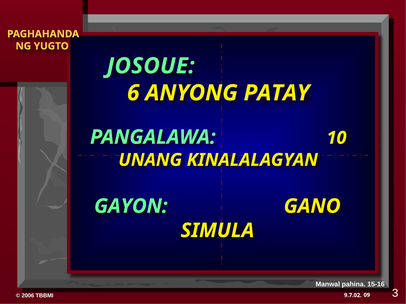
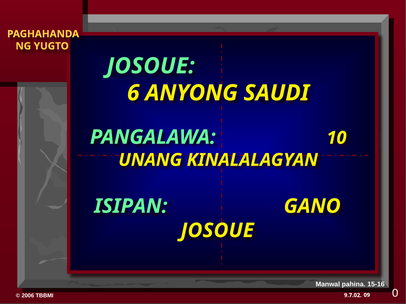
PATAY: PATAY -> SAUDI (276, 93)
GAYON: GAYON -> ISIPAN (131, 206)
SIMULA: SIMULA -> JOSOUE (217, 231)
3: 3 -> 0 (395, 294)
